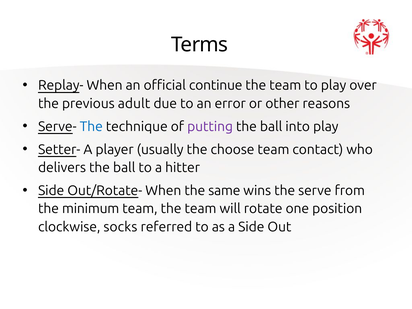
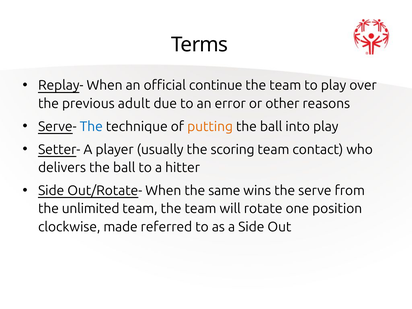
putting colour: purple -> orange (210, 127)
choose: choose -> scoring (233, 149)
minimum: minimum -> unlimited (91, 209)
socks: socks -> made (121, 227)
